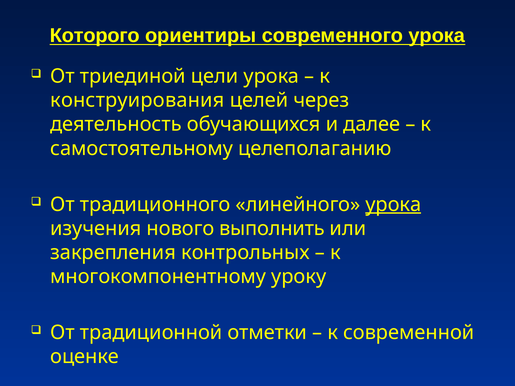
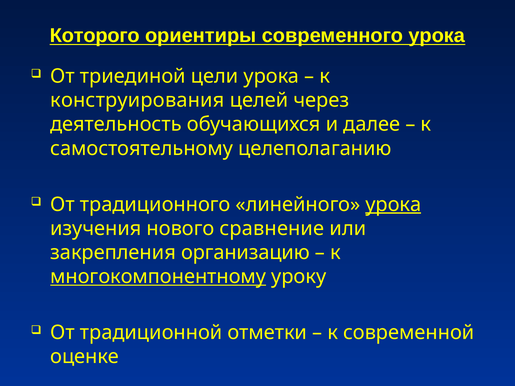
выполнить: выполнить -> сравнение (272, 229)
контрольных: контрольных -> организацию (245, 253)
многокомпонентному underline: none -> present (158, 277)
